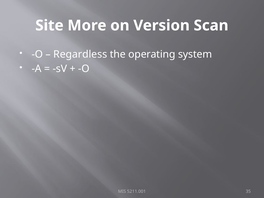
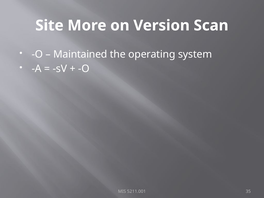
Regardless: Regardless -> Maintained (80, 54)
